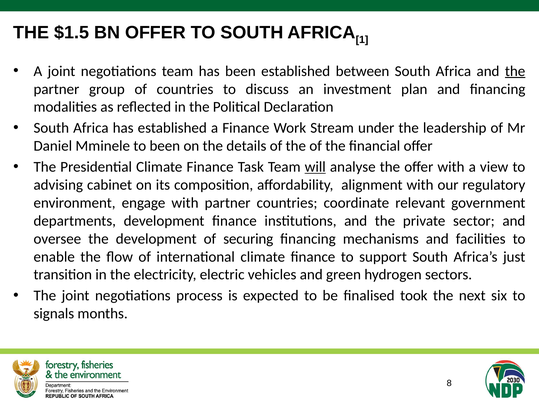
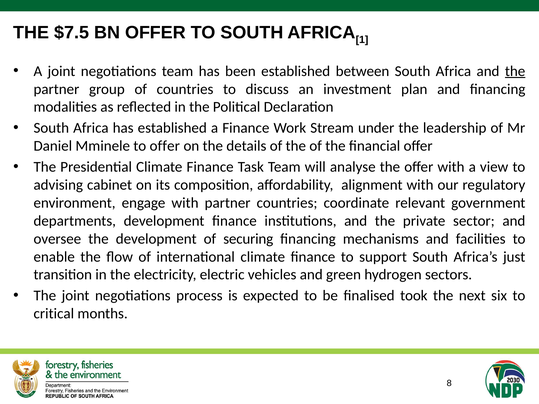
$1.5: $1.5 -> $7.5 (72, 33)
to been: been -> offer (165, 146)
will underline: present -> none (315, 167)
signals: signals -> critical (54, 314)
